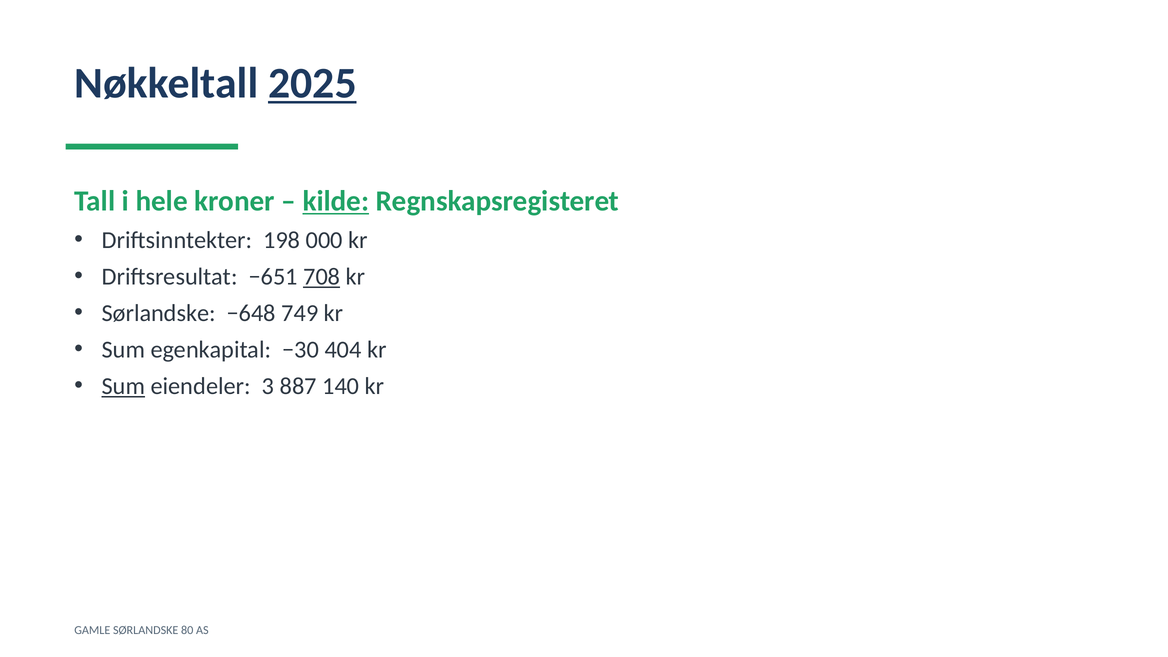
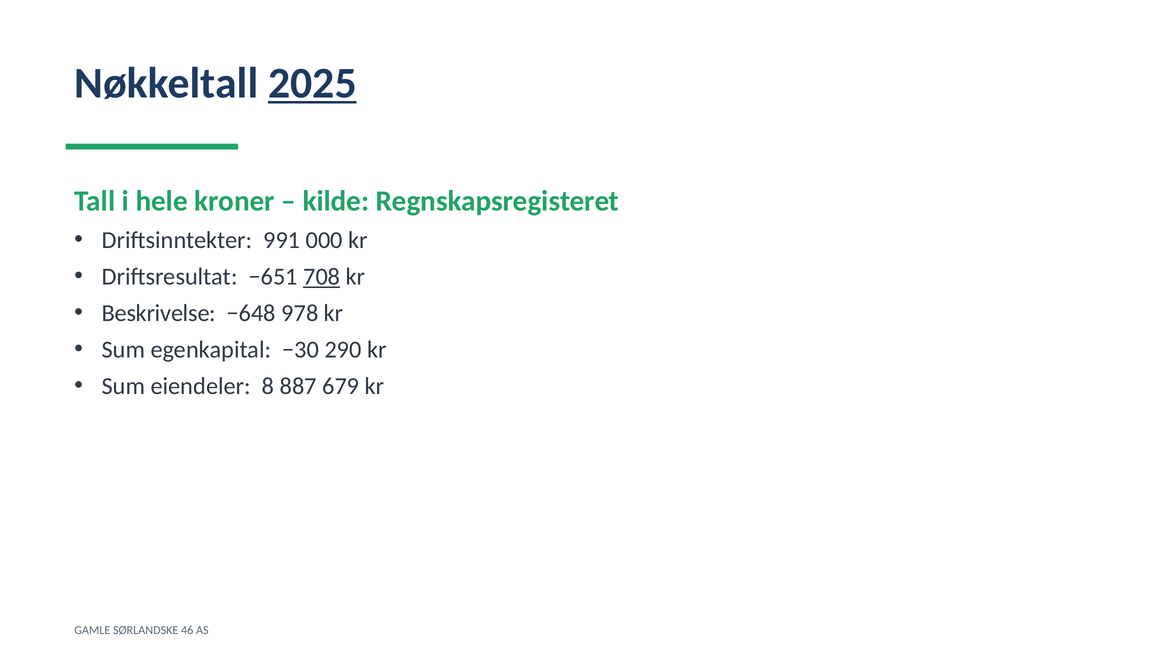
kilde underline: present -> none (336, 201)
198: 198 -> 991 (282, 240)
Sørlandske: Sørlandske -> Beskrivelse (159, 313)
749: 749 -> 978 (300, 313)
404: 404 -> 290 (343, 350)
Sum underline: present -> none (123, 386)
3: 3 -> 8 (268, 386)
140: 140 -> 679 (341, 386)
80: 80 -> 46 (187, 630)
